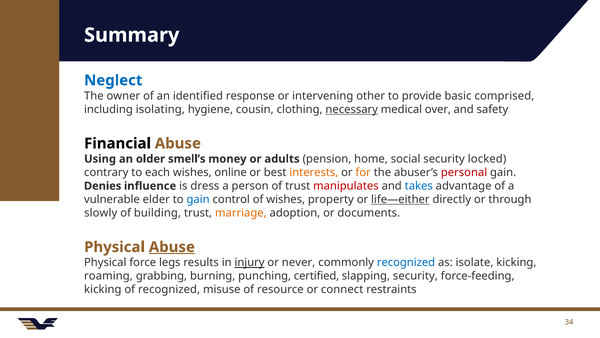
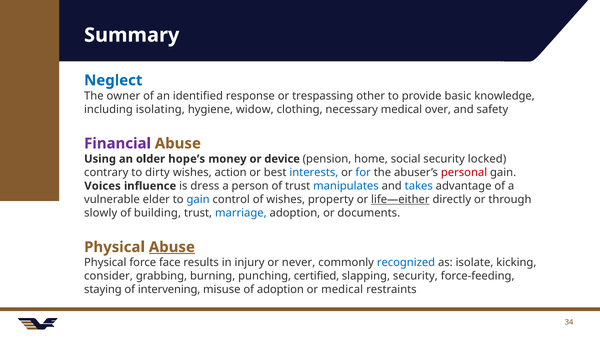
intervening: intervening -> trespassing (323, 96)
comprised: comprised -> knowledge (505, 96)
cousin: cousin -> widow (255, 109)
necessary underline: present -> none (352, 109)
Financial colour: black -> purple (118, 143)
smell’s: smell’s -> hope’s (187, 159)
adults: adults -> device (282, 159)
each: each -> dirty (158, 172)
online: online -> action (231, 172)
interests colour: orange -> blue (314, 172)
for colour: orange -> blue (363, 172)
Denies: Denies -> Voices (103, 186)
manipulates colour: red -> blue (346, 186)
marriage colour: orange -> blue (241, 213)
legs: legs -> face (170, 262)
injury underline: present -> none (250, 262)
roaming: roaming -> consider (109, 276)
kicking: kicking -> staying (103, 289)
of recognized: recognized -> intervening (169, 289)
of resource: resource -> adoption (280, 289)
or connect: connect -> medical (342, 289)
